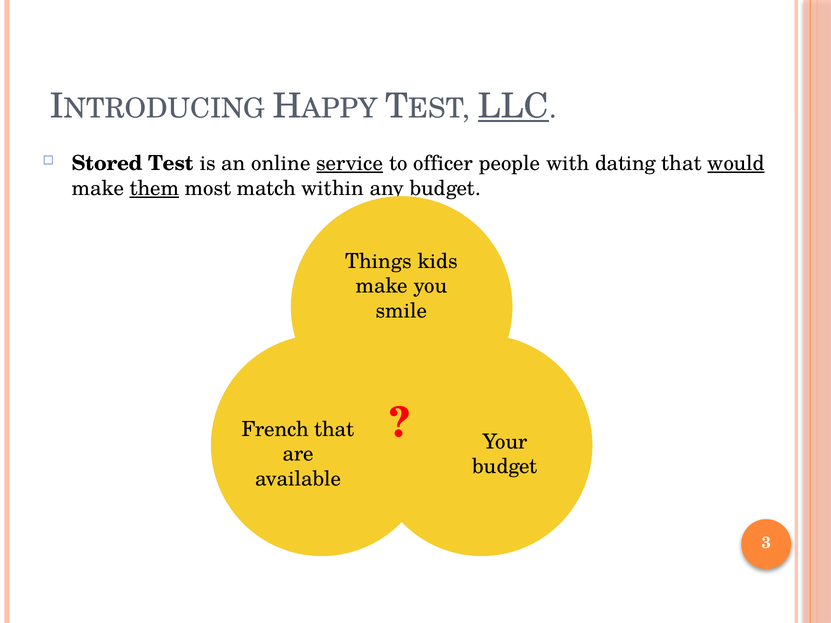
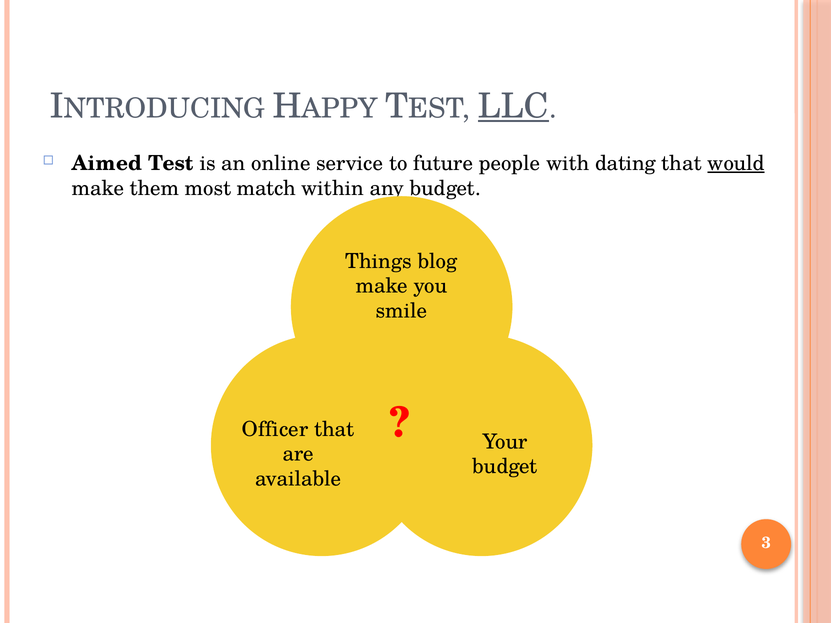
Stored: Stored -> Aimed (107, 163)
service underline: present -> none (350, 163)
officer: officer -> future (443, 163)
them underline: present -> none (154, 188)
kids: kids -> blog (438, 261)
French: French -> Officer (275, 429)
